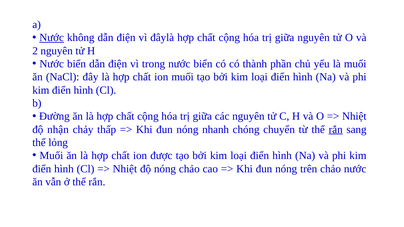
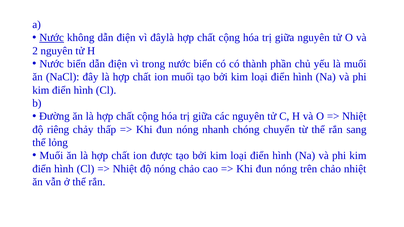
nhận: nhận -> riêng (58, 130)
rắn underline: present -> none (336, 130)
chảo nước: nước -> nhiệt (355, 169)
